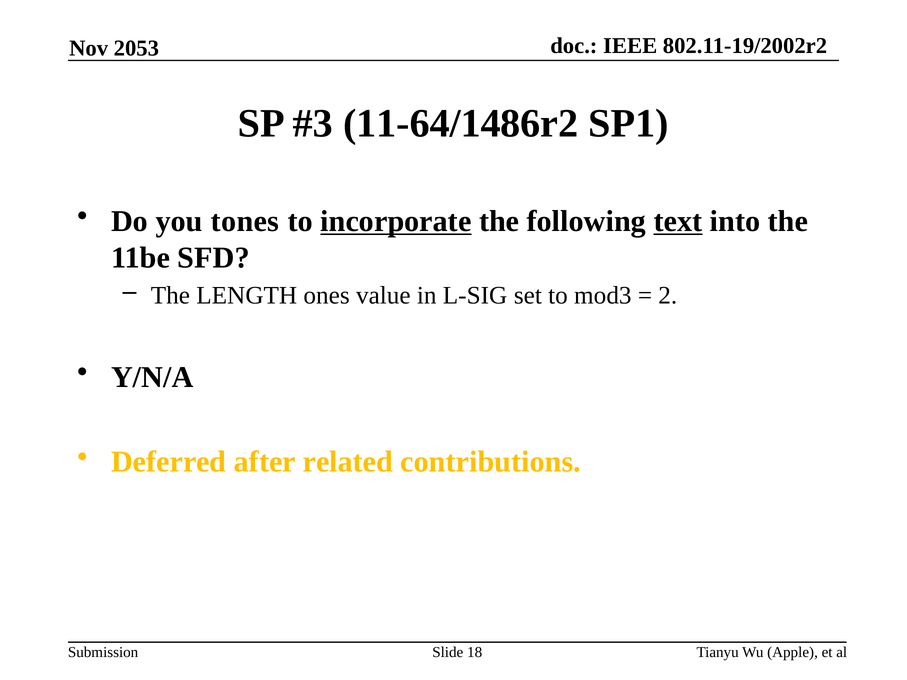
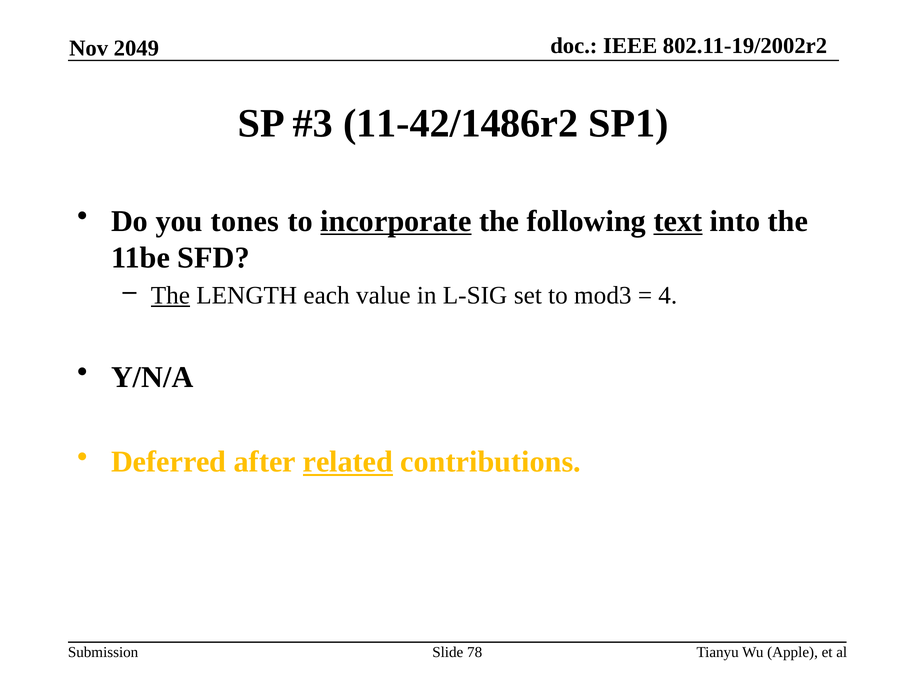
2053: 2053 -> 2049 (136, 48)
11-64/1486r2: 11-64/1486r2 -> 11-42/1486r2 (461, 124)
The underline: none -> present (170, 296)
ones: ones -> each (327, 296)
2: 2 -> 4 (668, 296)
related underline: none -> present (348, 462)
18: 18 -> 78 (475, 652)
